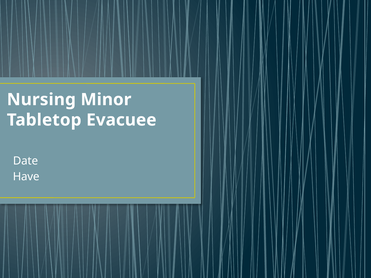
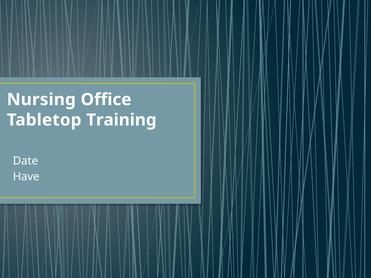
Minor: Minor -> Office (106, 100)
Evacuee: Evacuee -> Training (121, 120)
